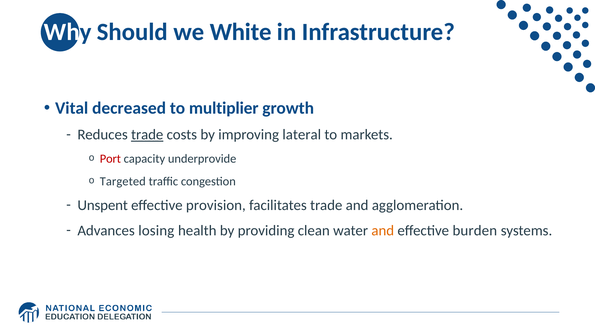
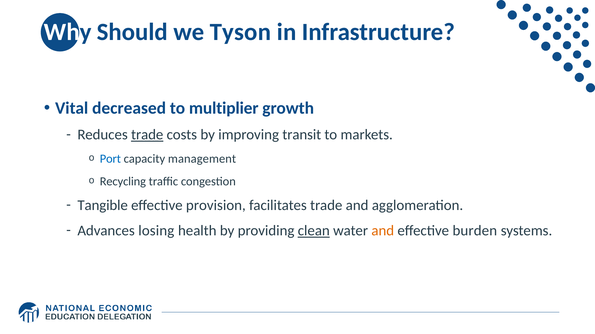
White: White -> Tyson (240, 32)
lateral: lateral -> transit (302, 135)
Port colour: red -> blue (110, 159)
underprovide: underprovide -> management (202, 159)
Targeted: Targeted -> Recycling (123, 182)
Unspent: Unspent -> Tangible (103, 206)
clean underline: none -> present (314, 231)
